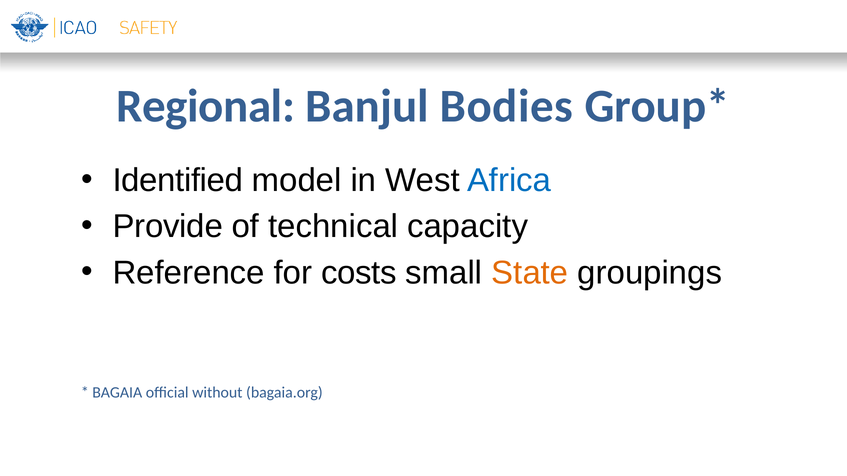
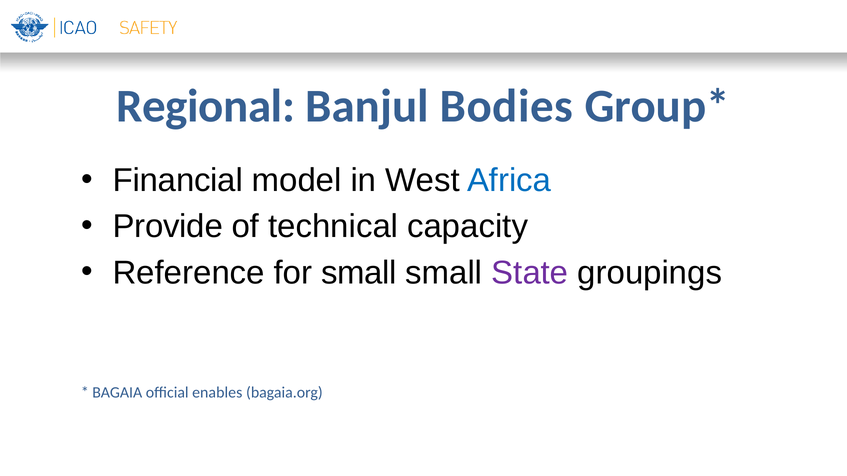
Identified: Identified -> Financial (178, 181)
for costs: costs -> small (359, 273)
State colour: orange -> purple (530, 273)
without: without -> enables (217, 393)
